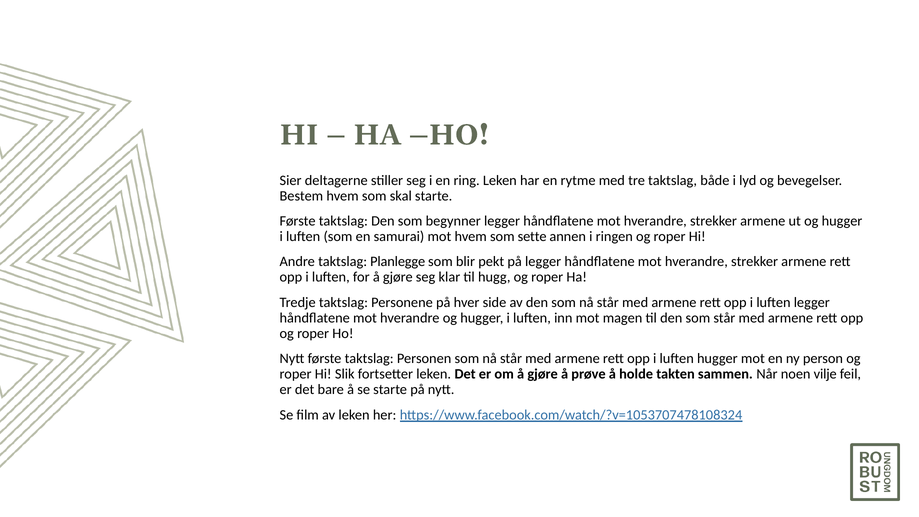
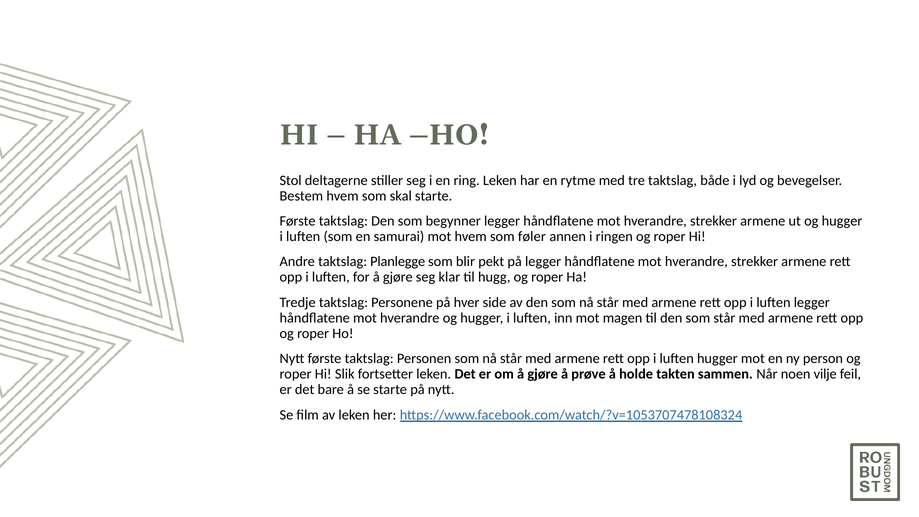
Sier: Sier -> Stol (291, 180)
sette: sette -> føler (532, 237)
